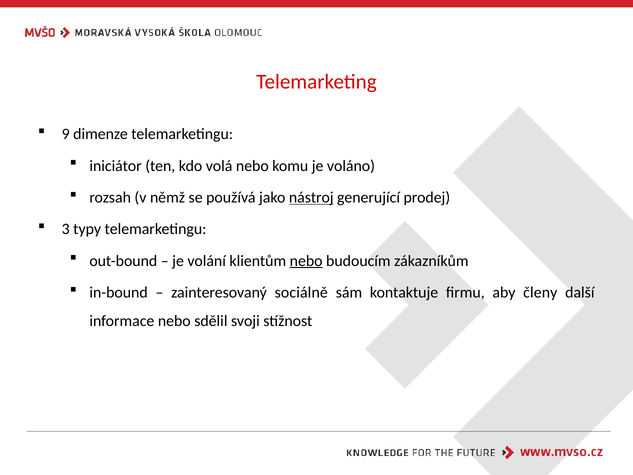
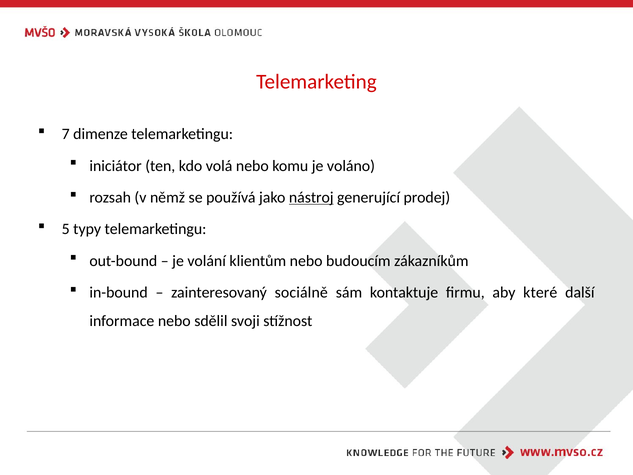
9: 9 -> 7 (66, 134)
3: 3 -> 5 (66, 229)
nebo underline: present -> none (306, 261)
členy: členy -> které (540, 292)
